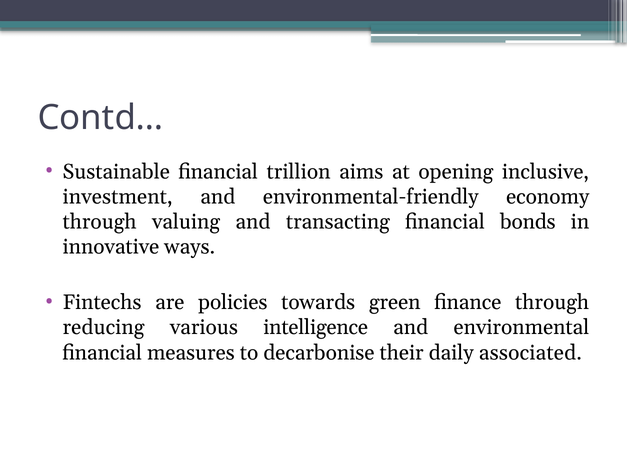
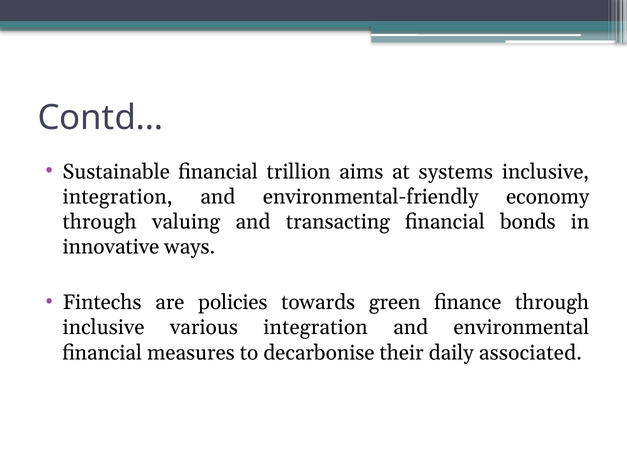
opening: opening -> systems (456, 171)
investment: investment -> integration (118, 196)
reducing: reducing -> inclusive (104, 327)
various intelligence: intelligence -> integration (315, 327)
